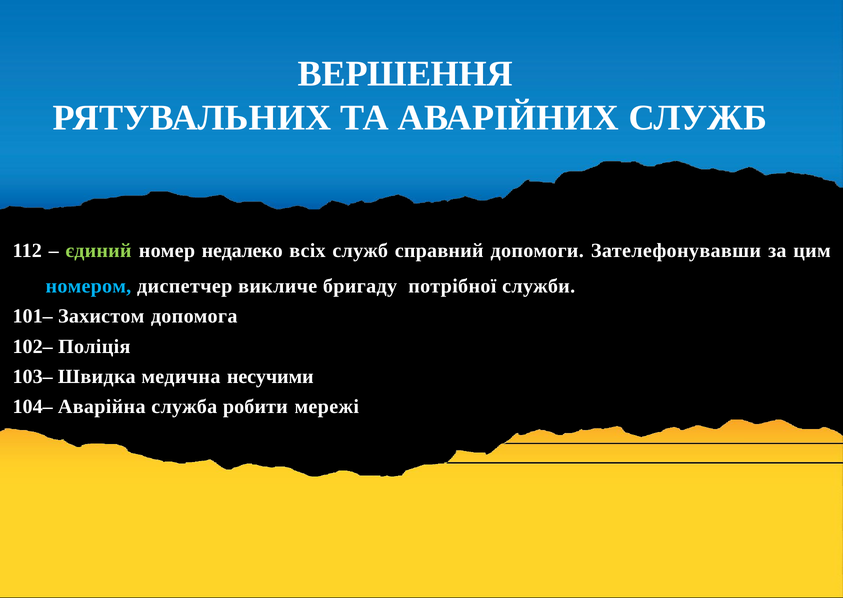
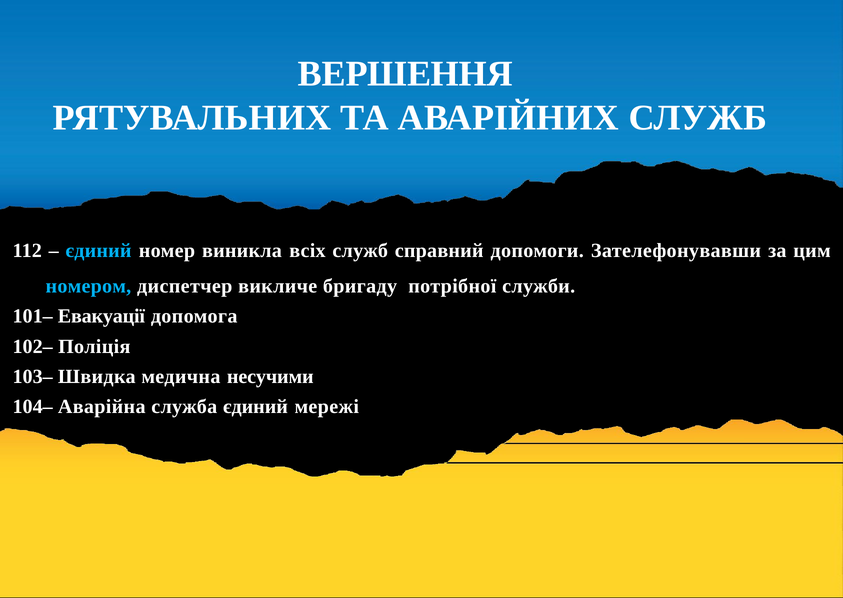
єдиний colour: light green -> light blue (98, 251)
недалеко: недалеко -> виникла (242, 251)
Захистом: Захистом -> Евакуації (101, 317)
служба робити: робити -> єдиний (255, 407)
